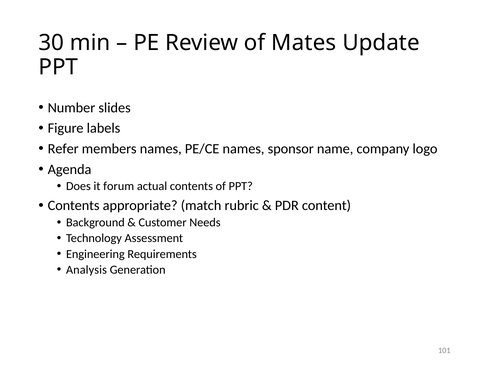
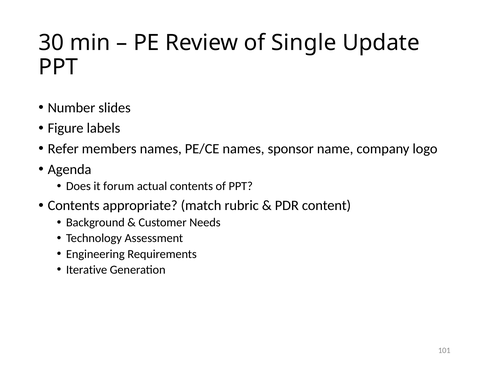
Mates: Mates -> Single (304, 43)
Analysis: Analysis -> Iterative (87, 270)
